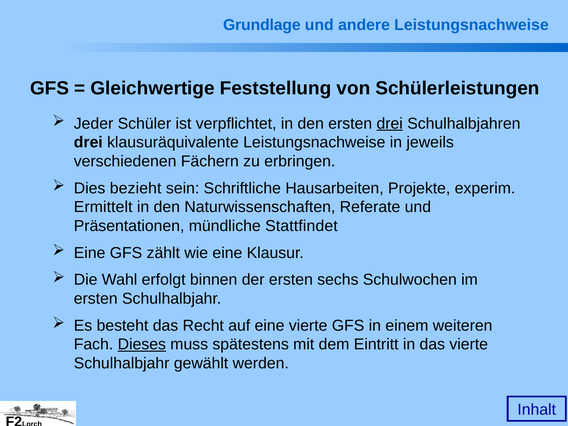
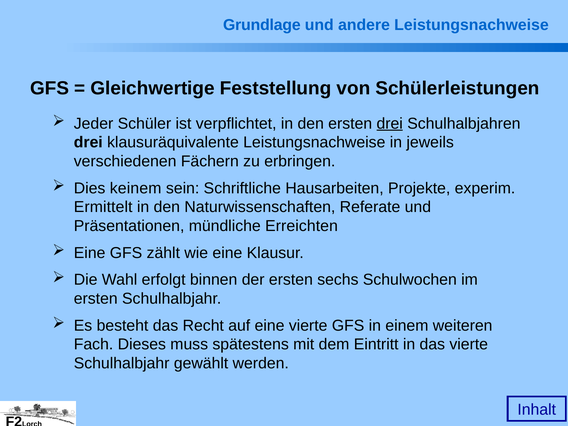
bezieht: bezieht -> keinem (136, 188)
Stattfindet: Stattfindet -> Erreichten (301, 226)
Dieses underline: present -> none (142, 344)
